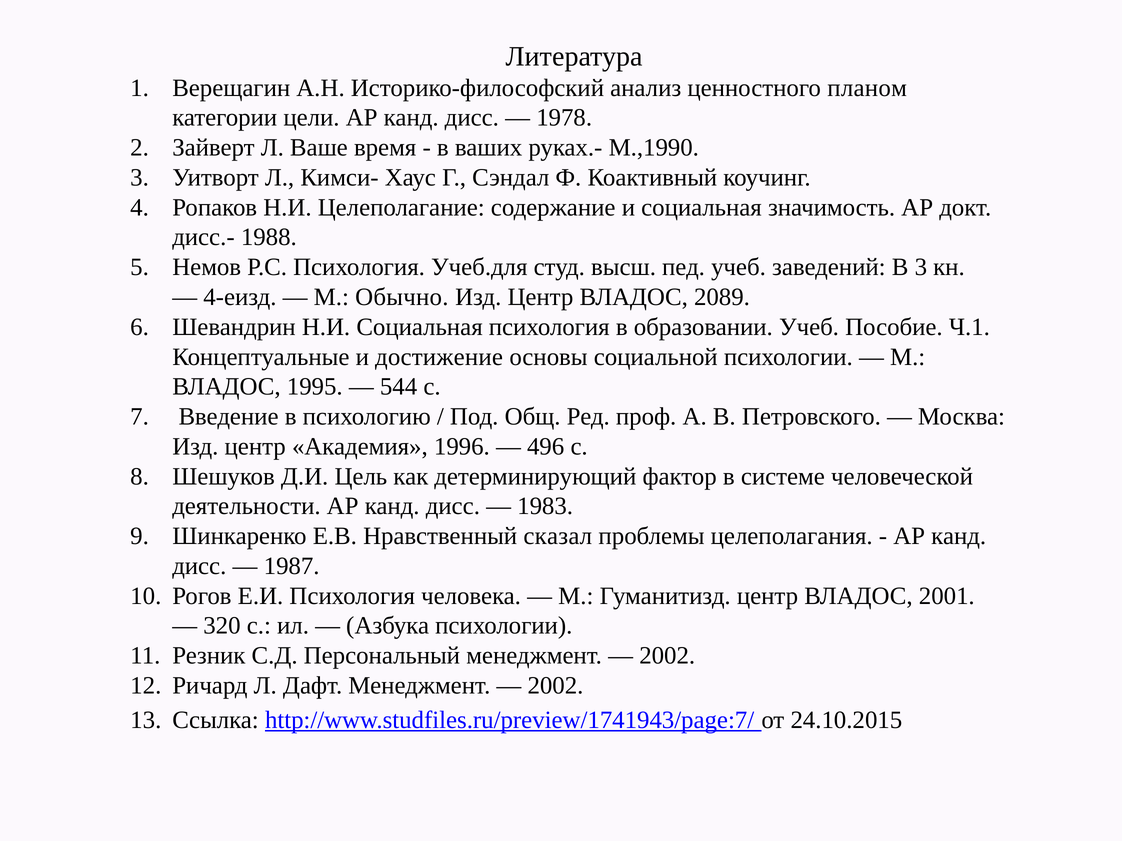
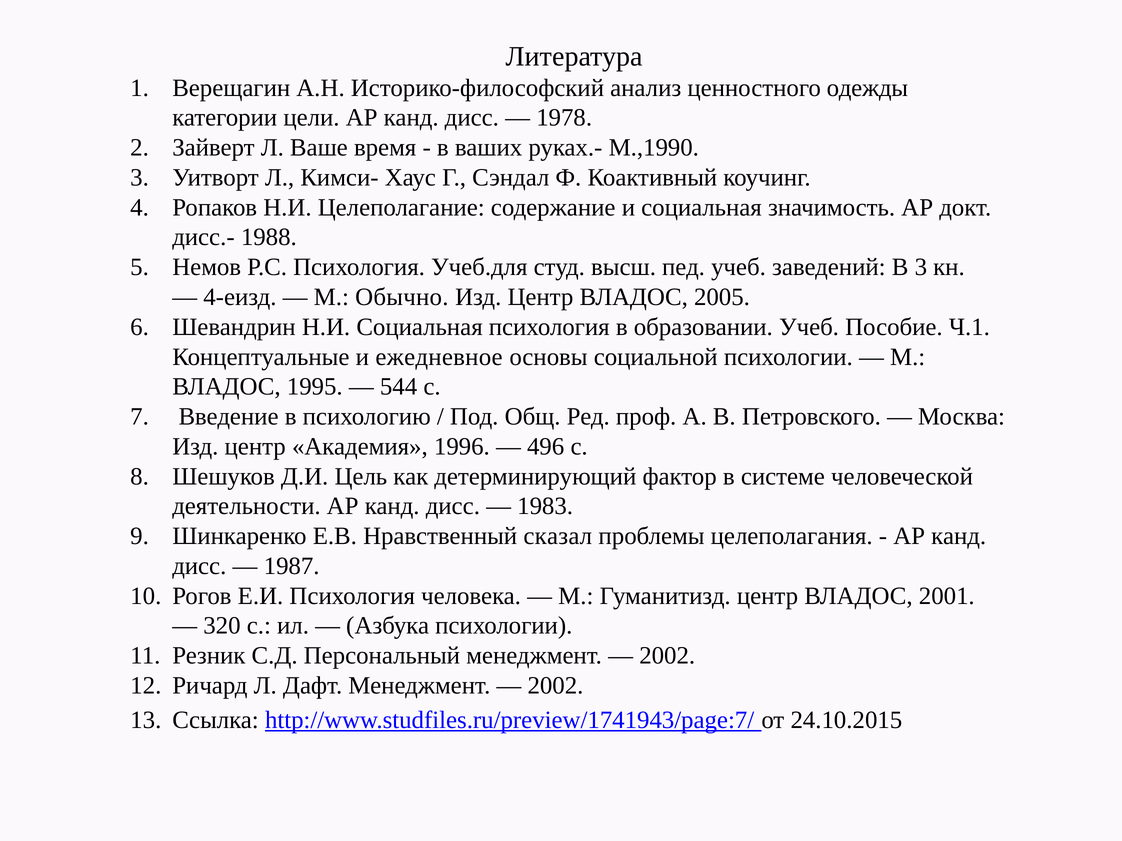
планом: планом -> одежды (867, 88)
2089: 2089 -> 2005 (722, 297)
достижение: достижение -> ежедневное (439, 357)
